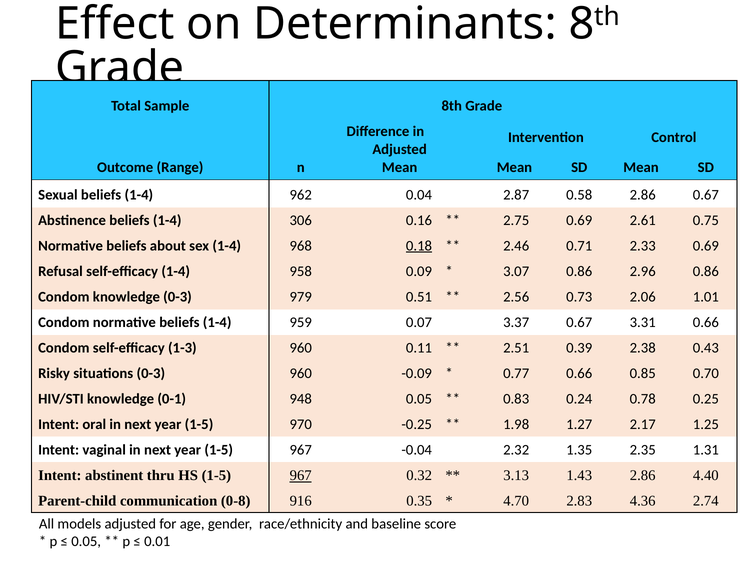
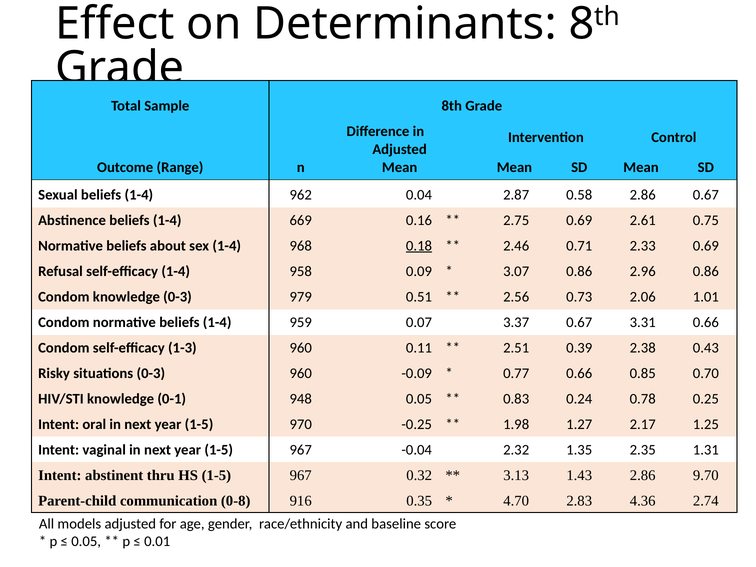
306: 306 -> 669 (301, 220)
967 underline: present -> none (301, 476)
4.40: 4.40 -> 9.70 (706, 476)
